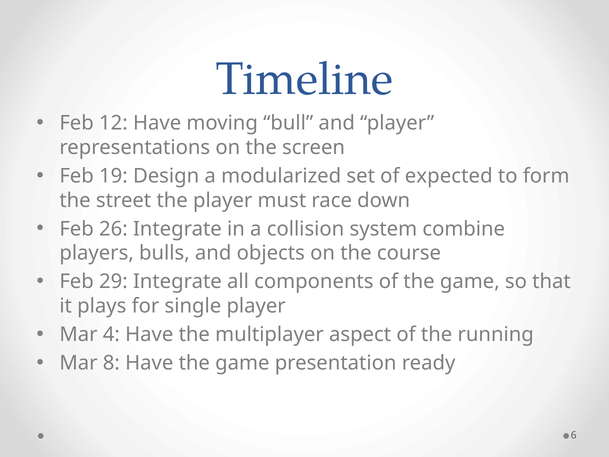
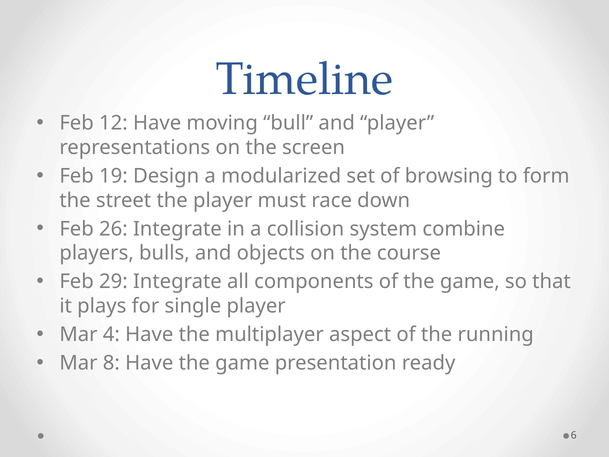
expected: expected -> browsing (449, 176)
